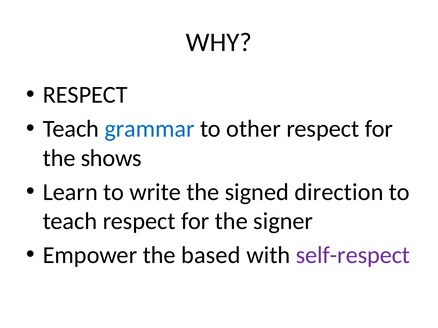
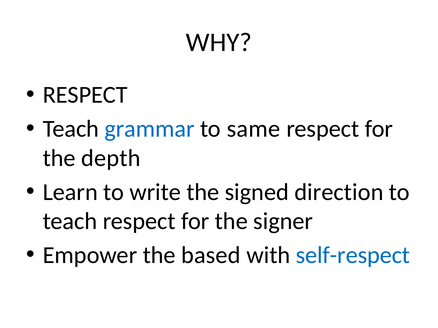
other: other -> same (253, 129)
shows: shows -> depth (111, 158)
self-respect colour: purple -> blue (353, 256)
